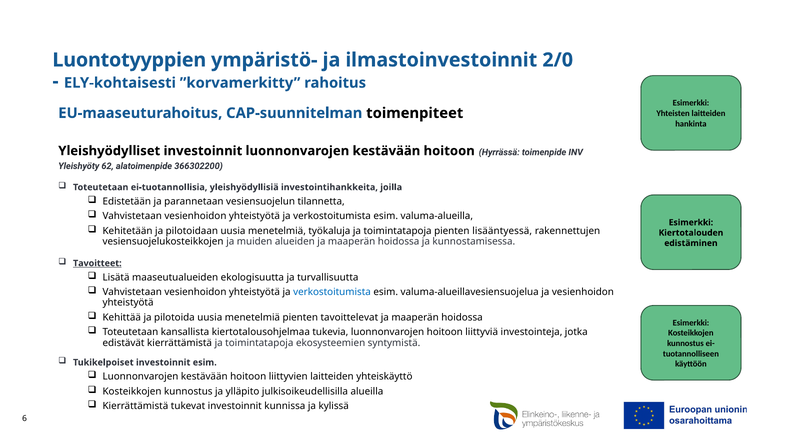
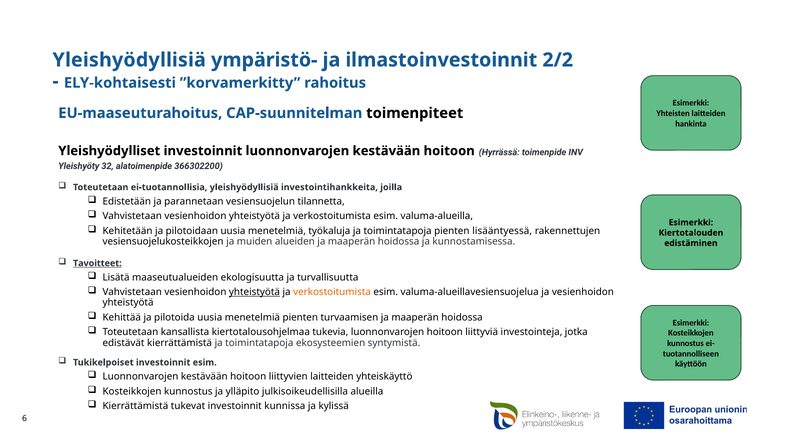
Luontotyyppien: Luontotyyppien -> Yleishyödyllisiä (129, 60)
2/0: 2/0 -> 2/2 (558, 60)
62: 62 -> 32 (108, 166)
yhteistyötä underline: none -> present (254, 292)
verkostoitumista colour: blue -> orange (332, 292)
tavoittelevat: tavoittelevat -> turvaamisen (349, 318)
